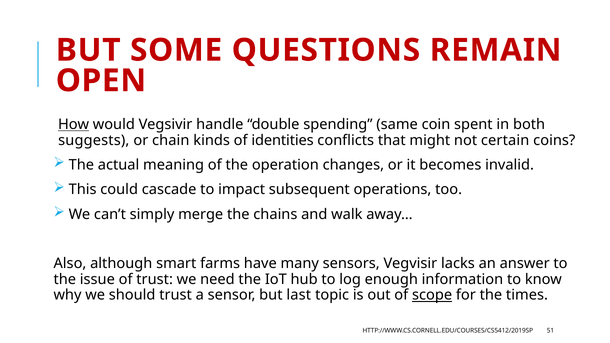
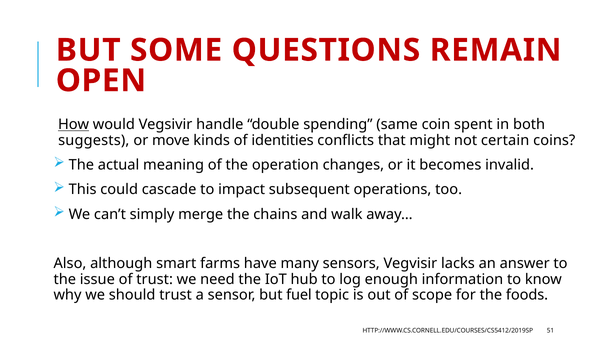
chain: chain -> move (171, 140)
last: last -> fuel (299, 295)
scope underline: present -> none (432, 295)
times: times -> foods (527, 295)
